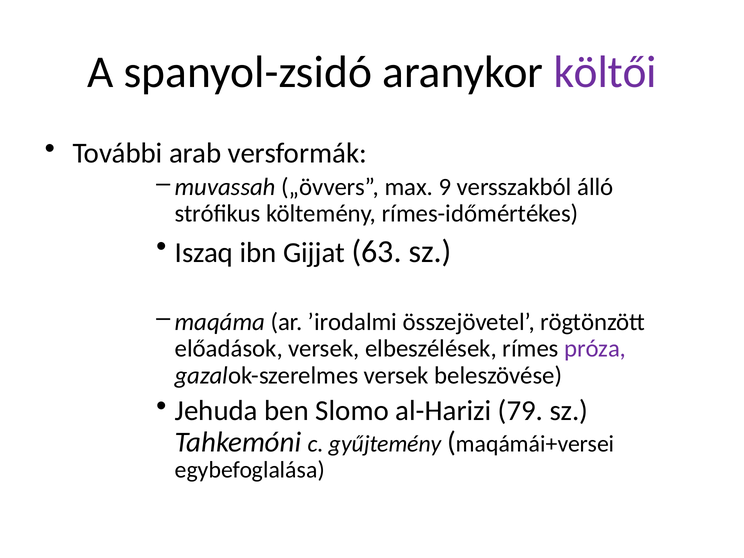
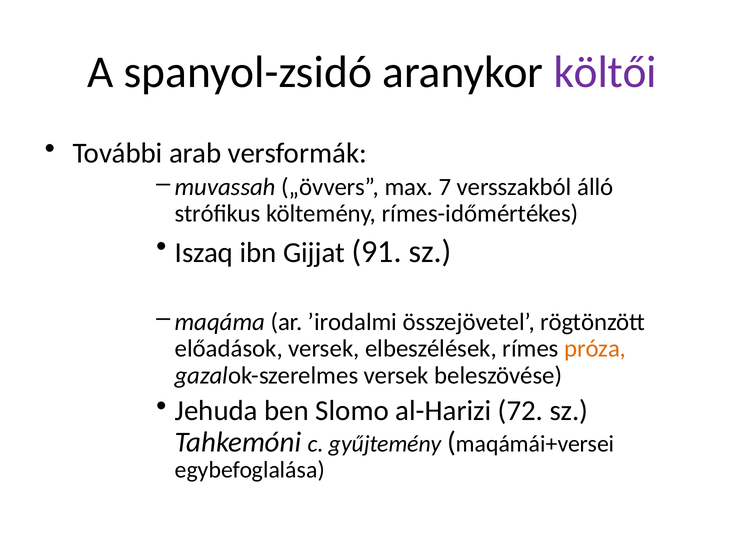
9: 9 -> 7 (445, 187)
63: 63 -> 91 (377, 252)
próza colour: purple -> orange (595, 349)
79: 79 -> 72 (520, 411)
